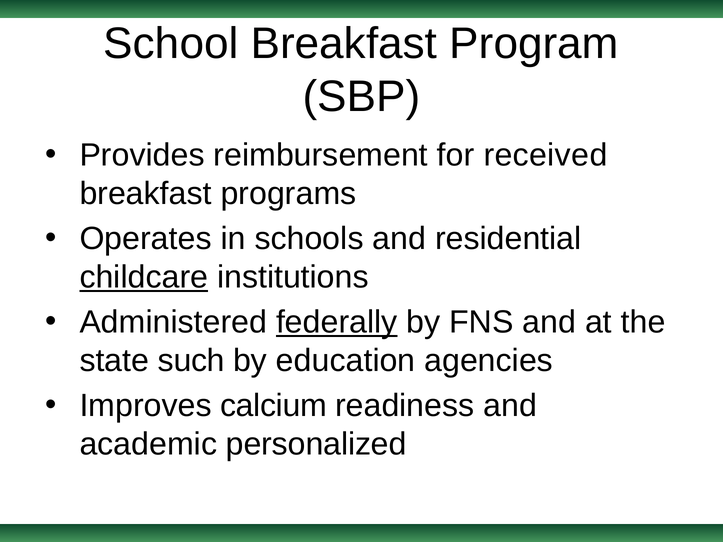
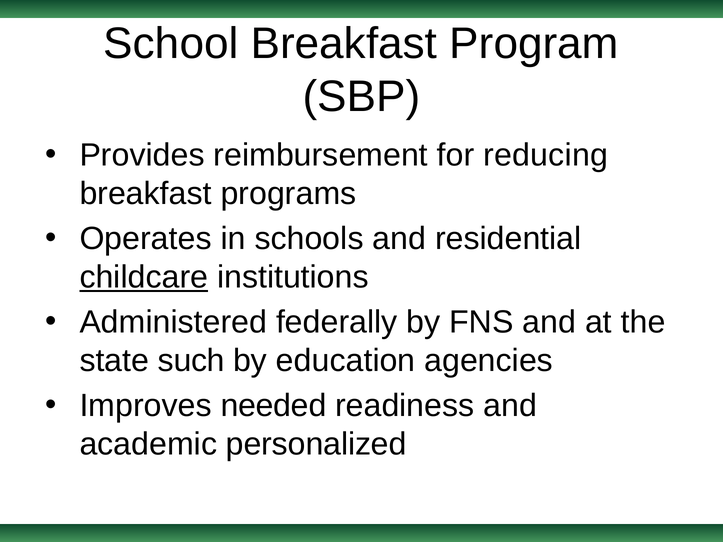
received: received -> reducing (546, 155)
federally underline: present -> none (337, 322)
calcium: calcium -> needed (274, 406)
